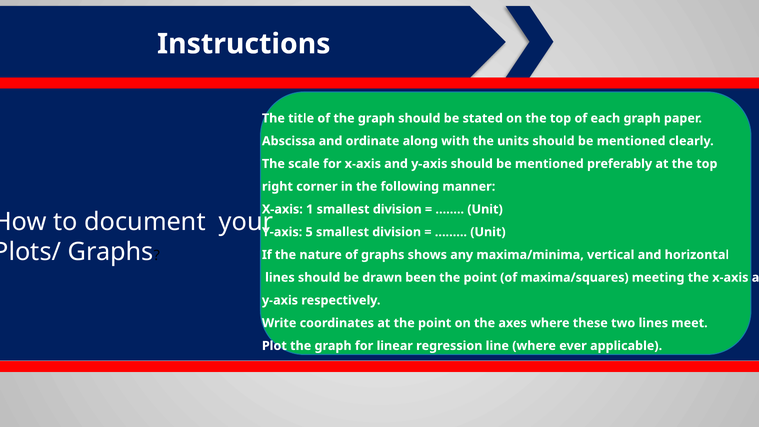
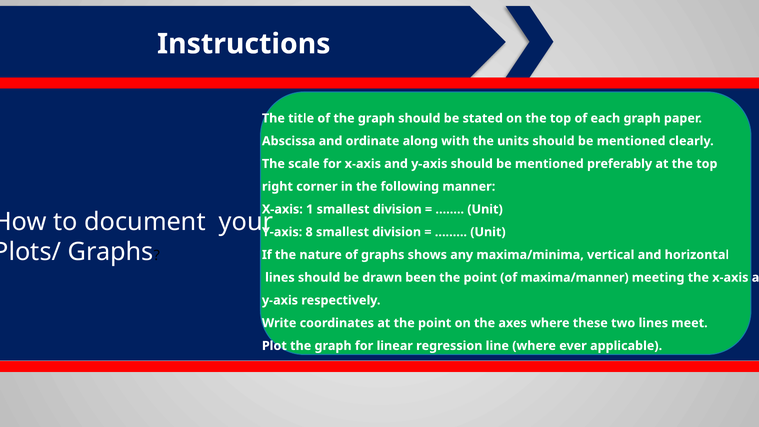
5: 5 -> 8 (309, 232)
maxima/squares: maxima/squares -> maxima/manner (575, 277)
